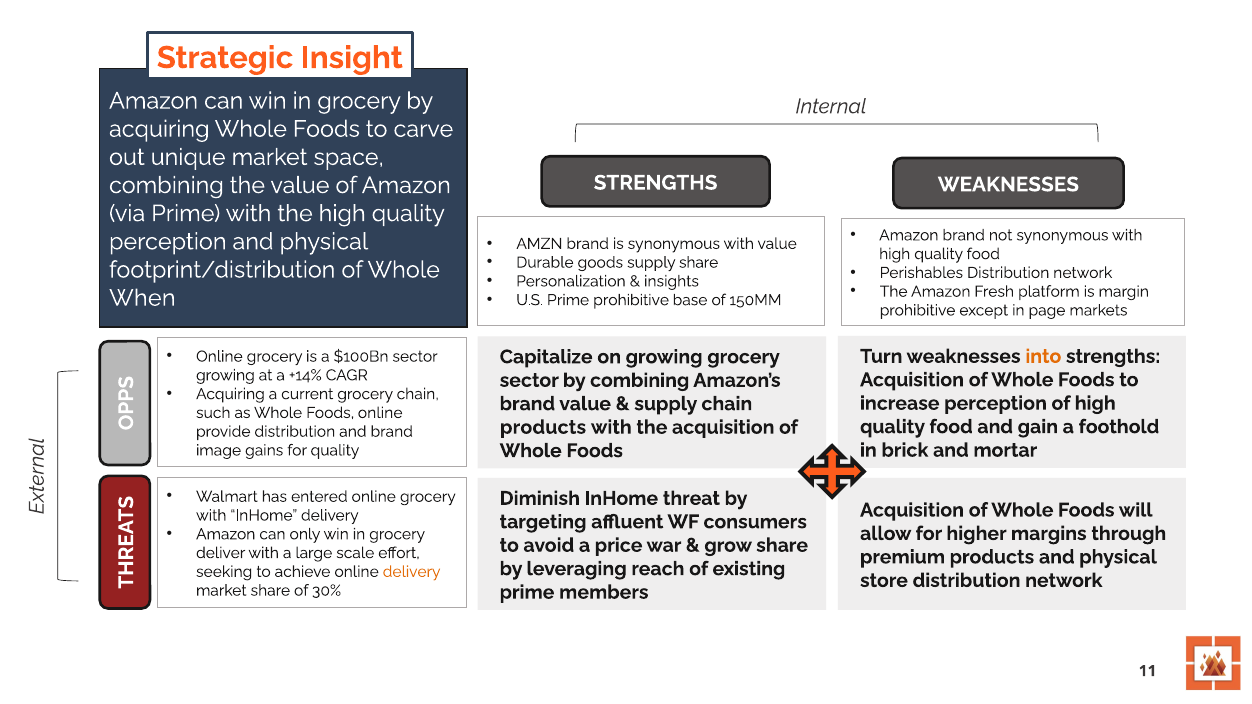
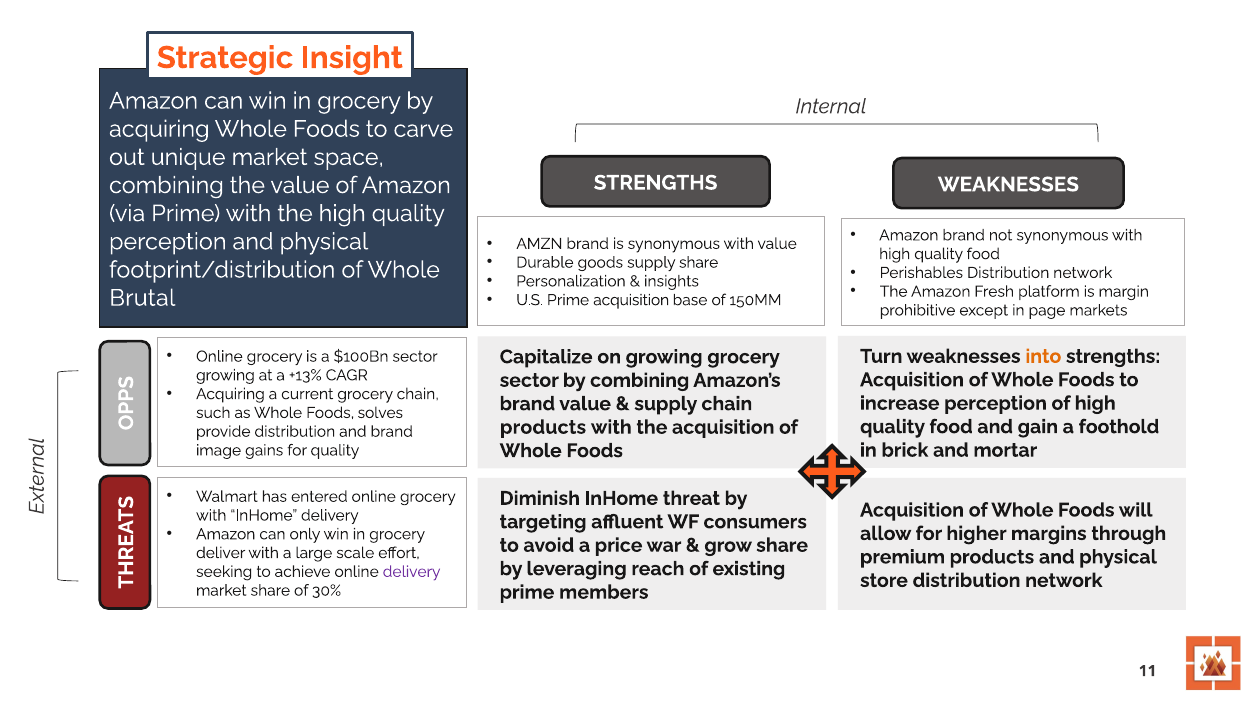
When: When -> Brutal (142, 298)
Prime prohibitive: prohibitive -> acquisition (631, 300)
+14%: +14% -> +13% (305, 375)
Foods online: online -> solves (380, 413)
delivery colour: orange -> purple (412, 572)
